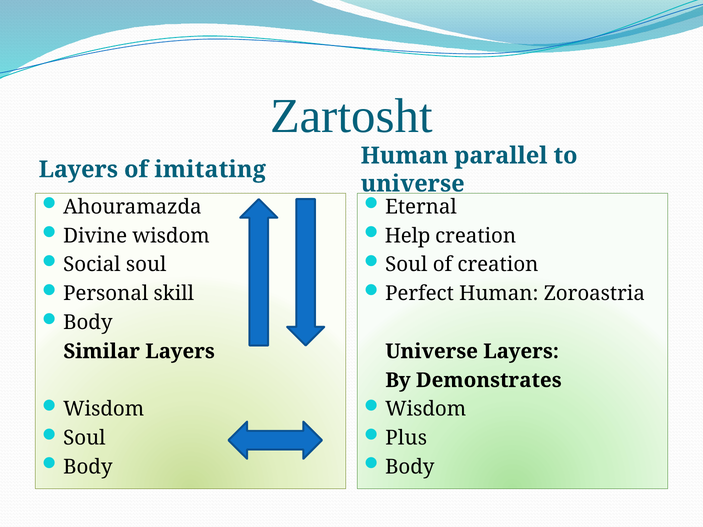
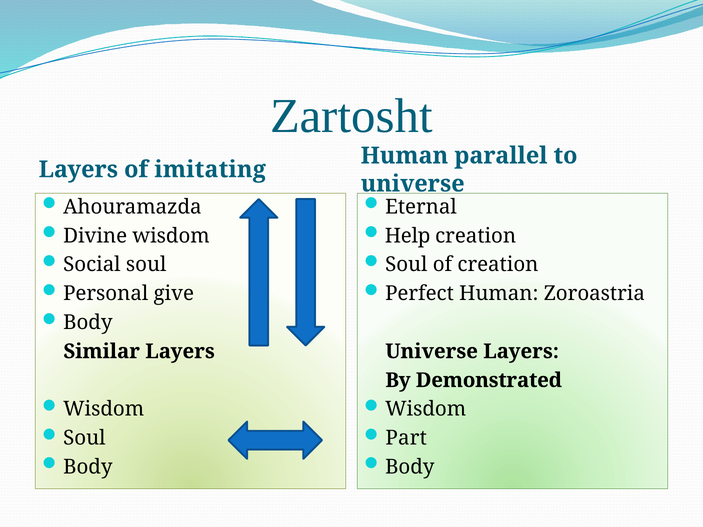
skill: skill -> give (174, 294)
Demonstrates: Demonstrates -> Demonstrated (489, 380)
Plus: Plus -> Part (406, 438)
